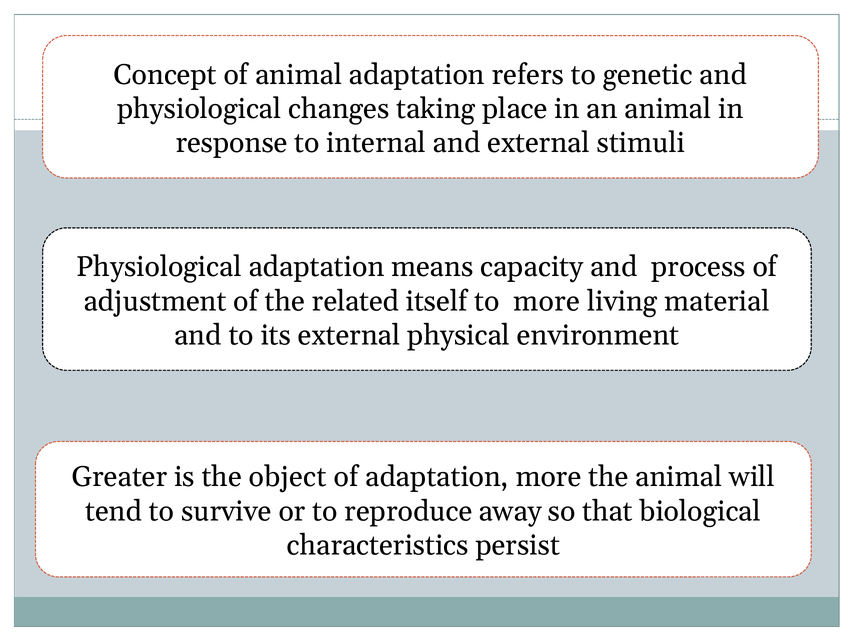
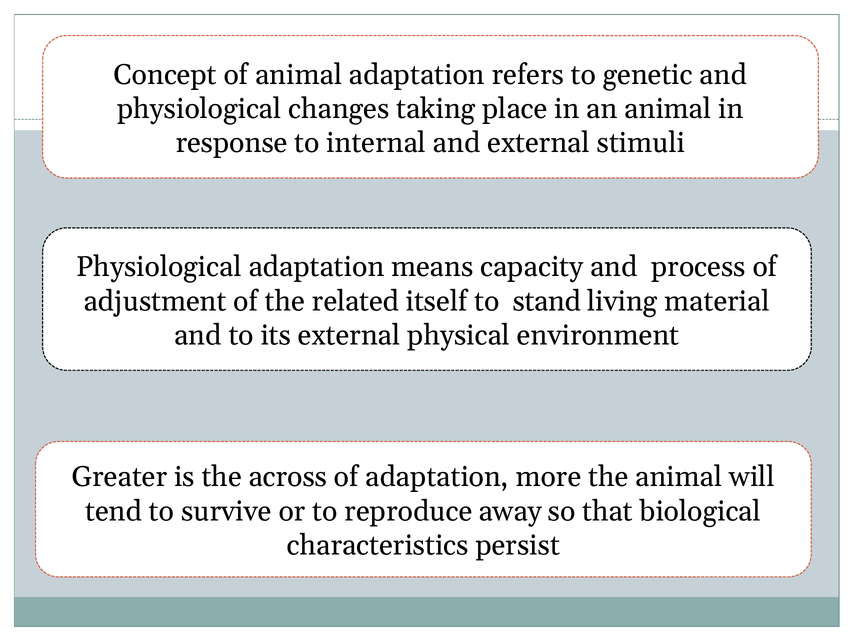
to more: more -> stand (547, 301)
object: object -> across (288, 477)
